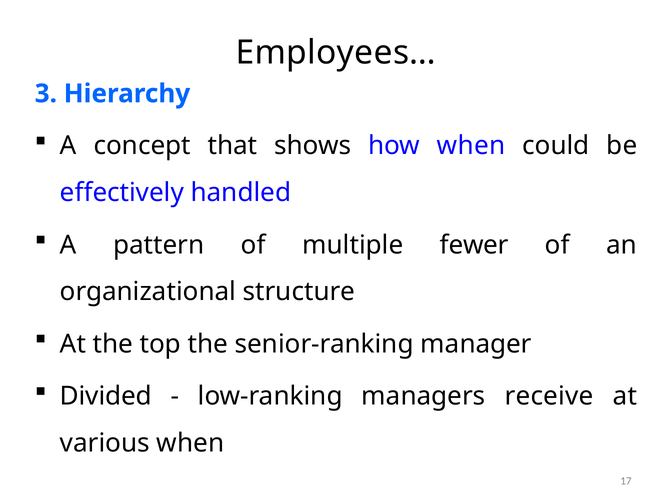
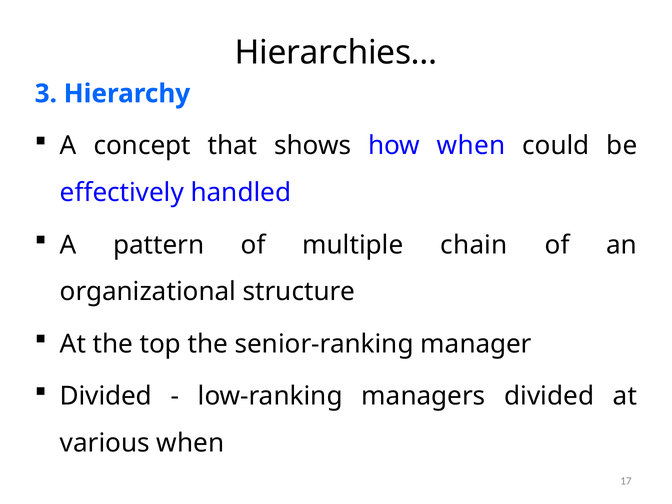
Employees…: Employees… -> Hierarchies… (336, 53)
fewer: fewer -> chain (474, 245)
managers receive: receive -> divided (549, 396)
